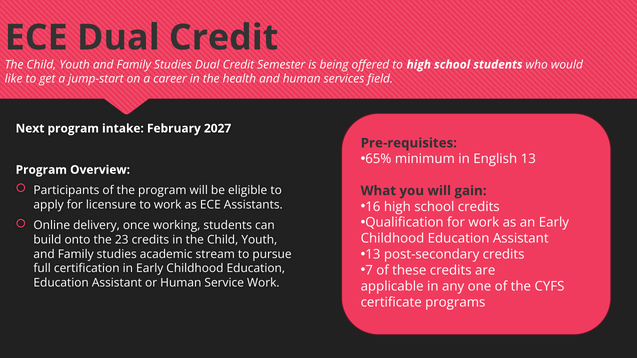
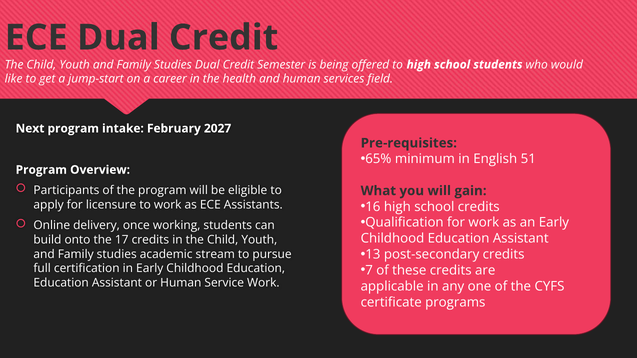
English 13: 13 -> 51 (528, 159)
23: 23 -> 17 (122, 240)
